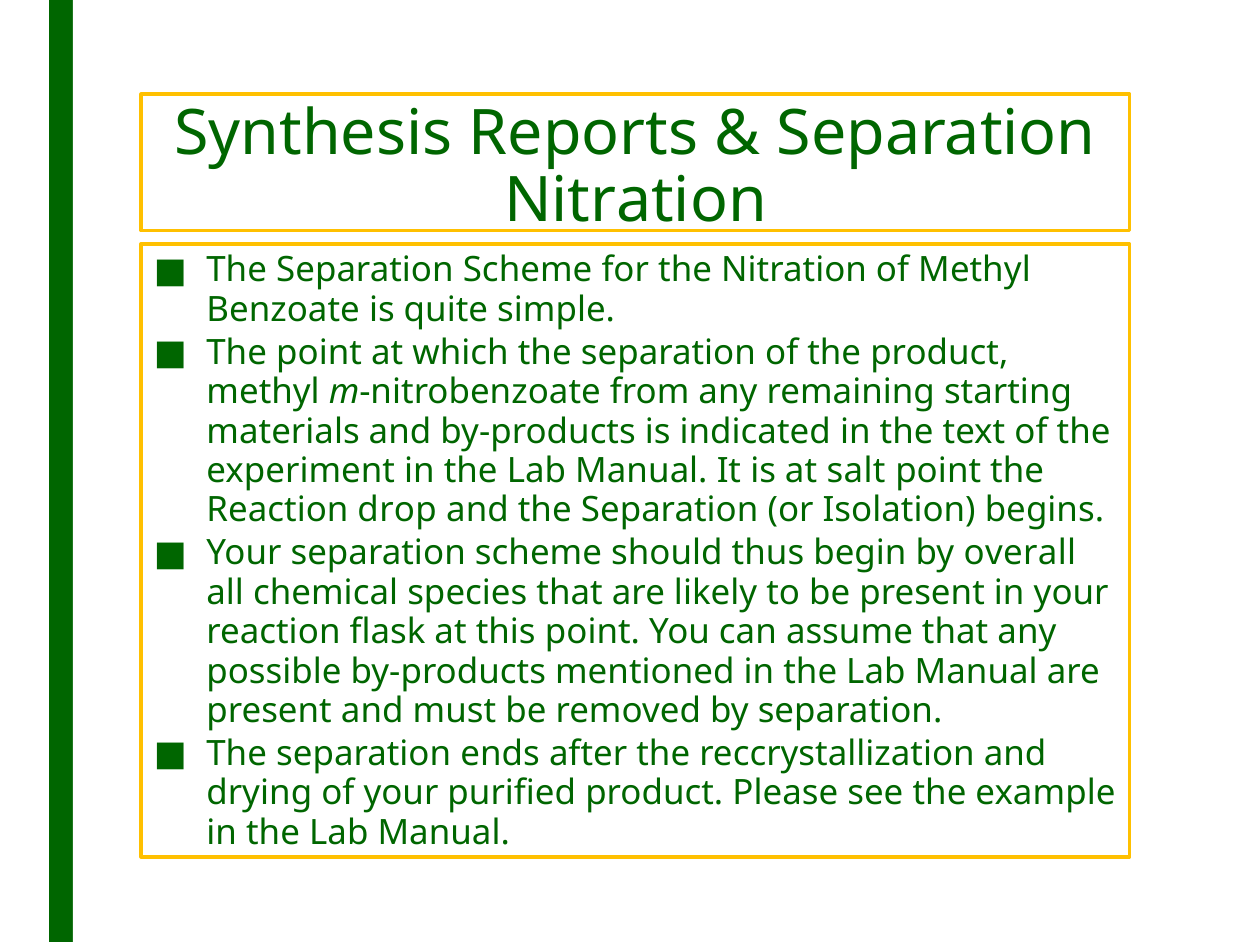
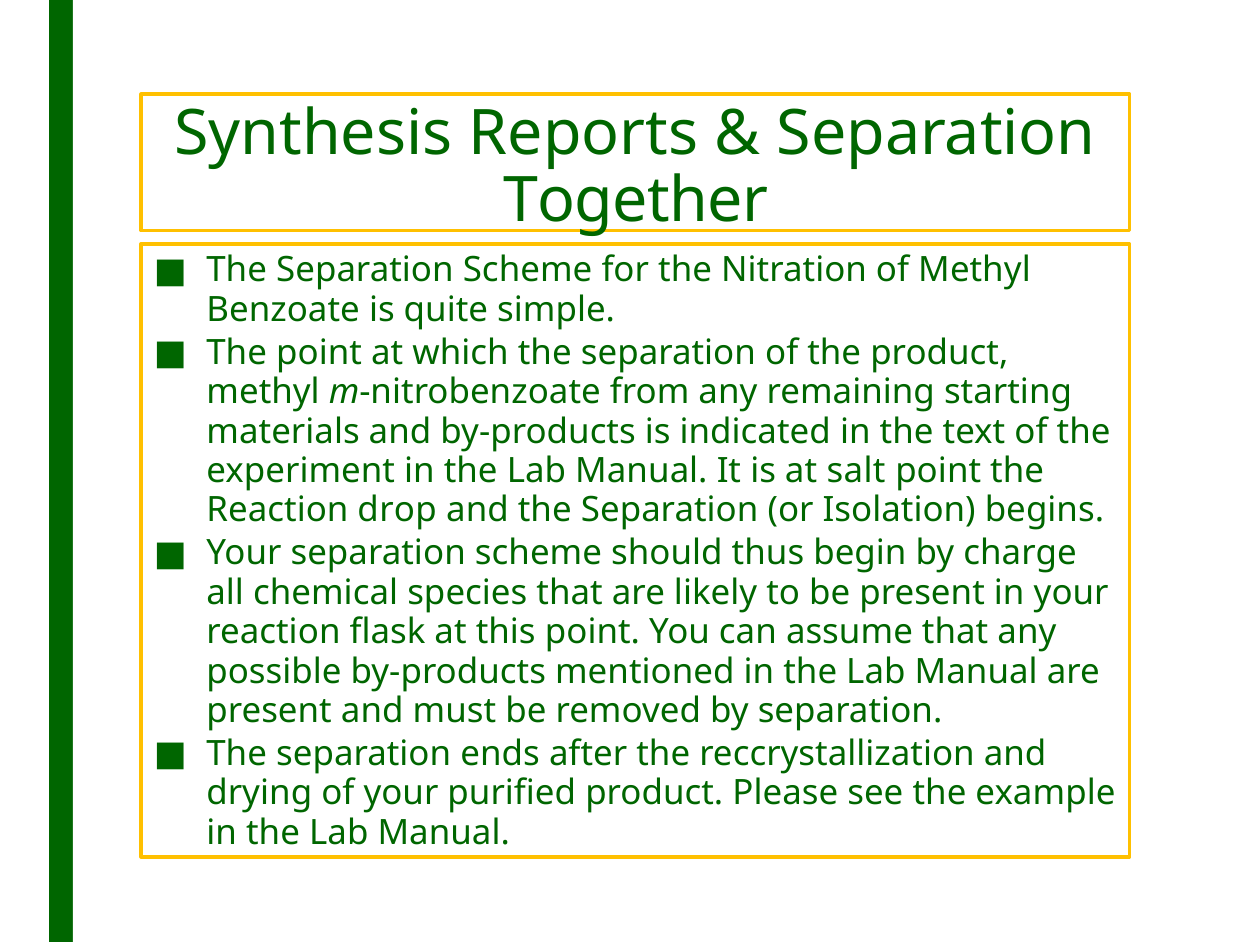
Nitration: Nitration -> Together (636, 200)
overall: overall -> charge (1020, 553)
